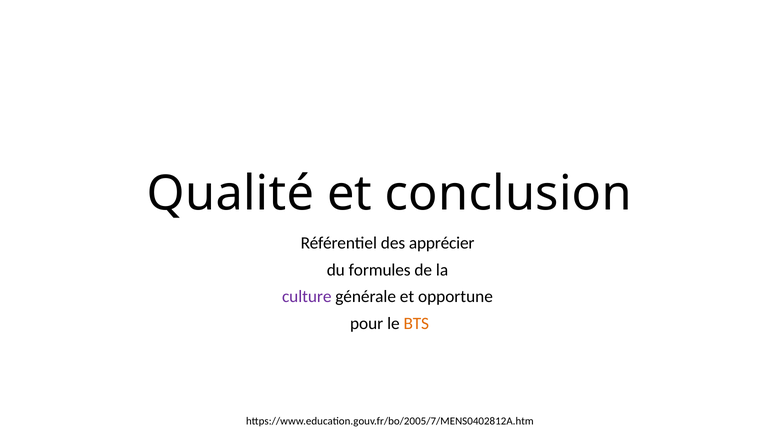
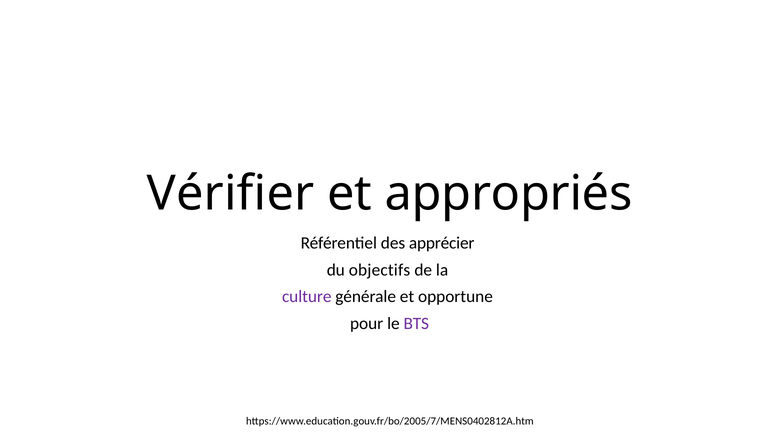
Qualité: Qualité -> Vérifier (231, 194)
conclusion: conclusion -> appropriés (509, 194)
formules: formules -> objectifs (380, 270)
BTS colour: orange -> purple (416, 324)
